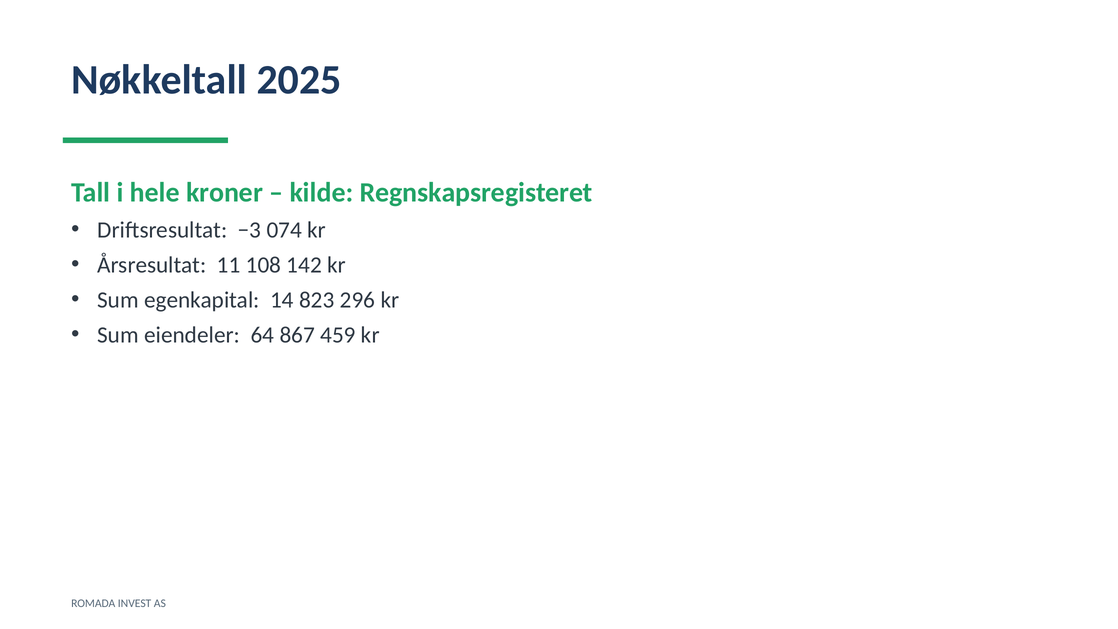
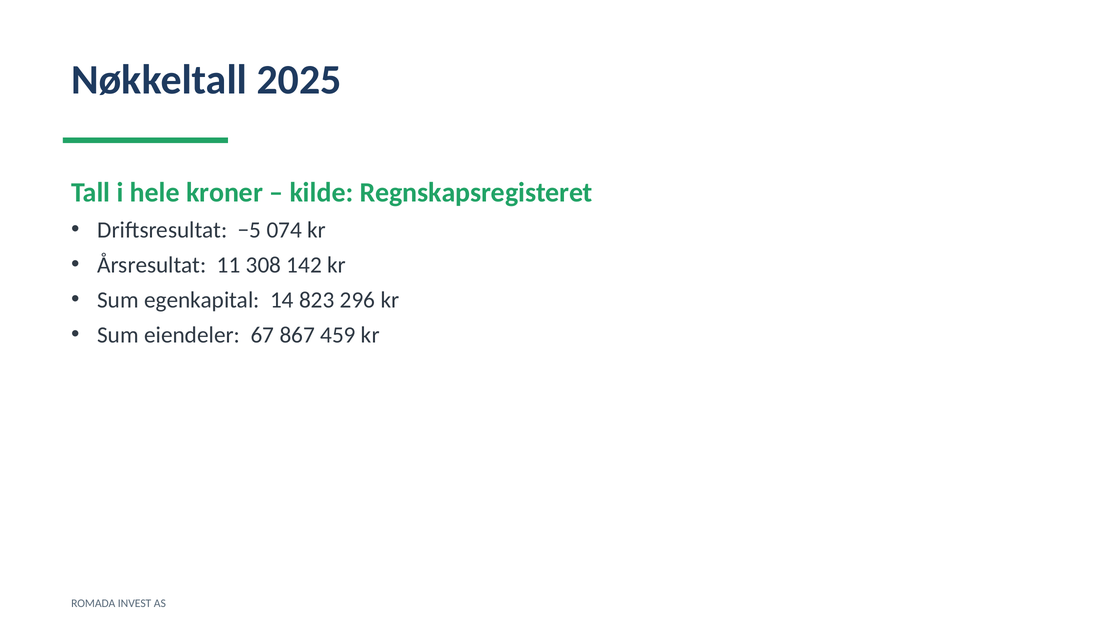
−3: −3 -> −5 (250, 230)
108: 108 -> 308 (264, 265)
64: 64 -> 67 (262, 335)
